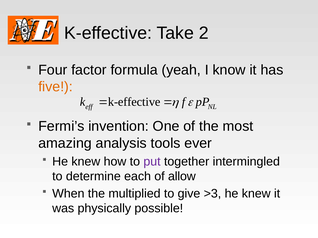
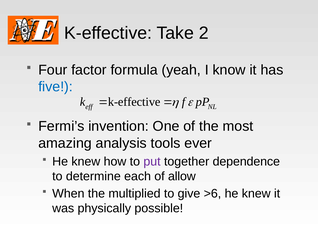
five colour: orange -> blue (56, 87)
intermingled: intermingled -> dependence (246, 162)
>3: >3 -> >6 (212, 194)
